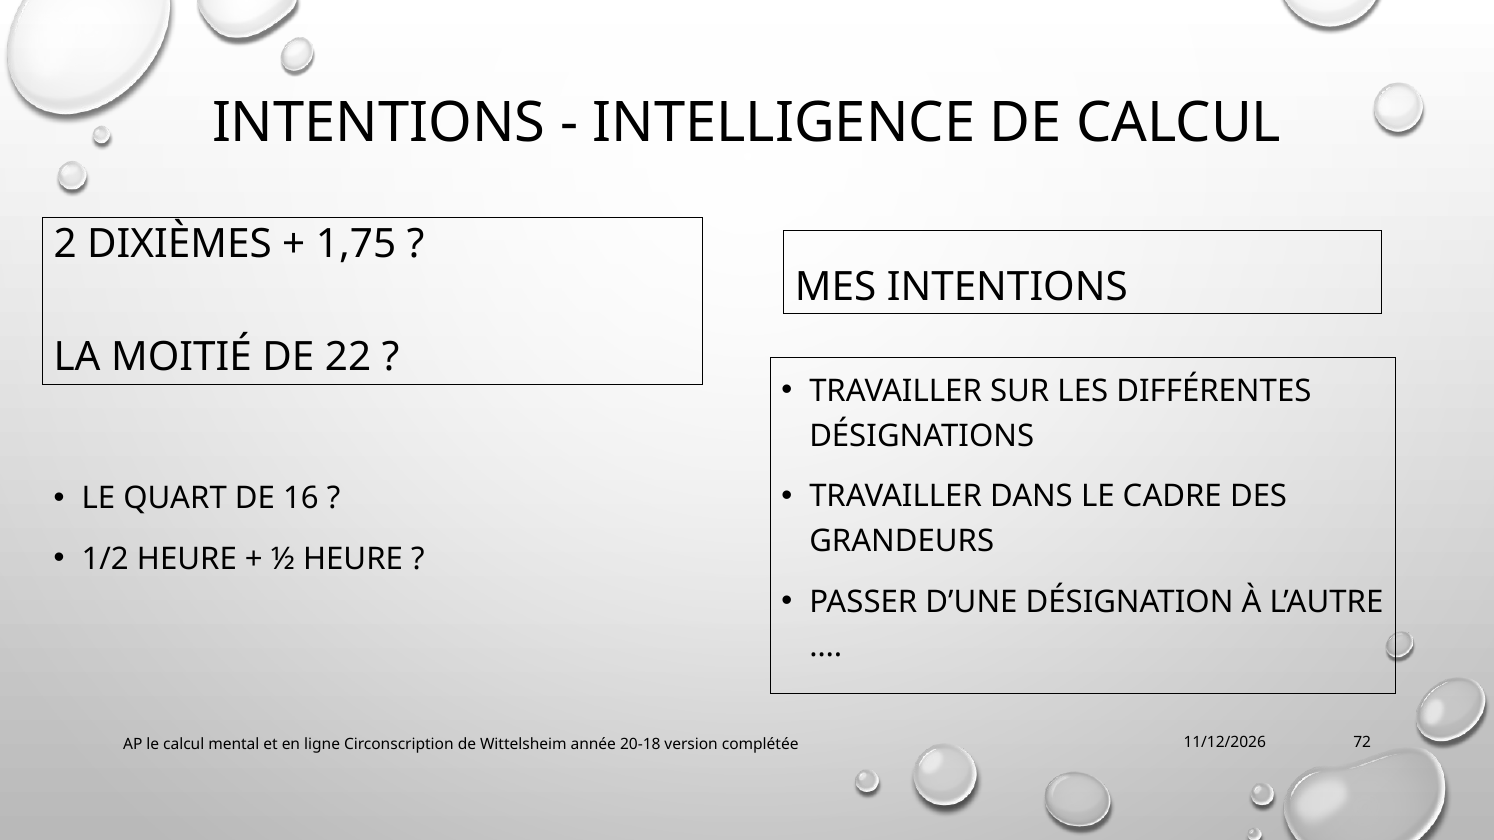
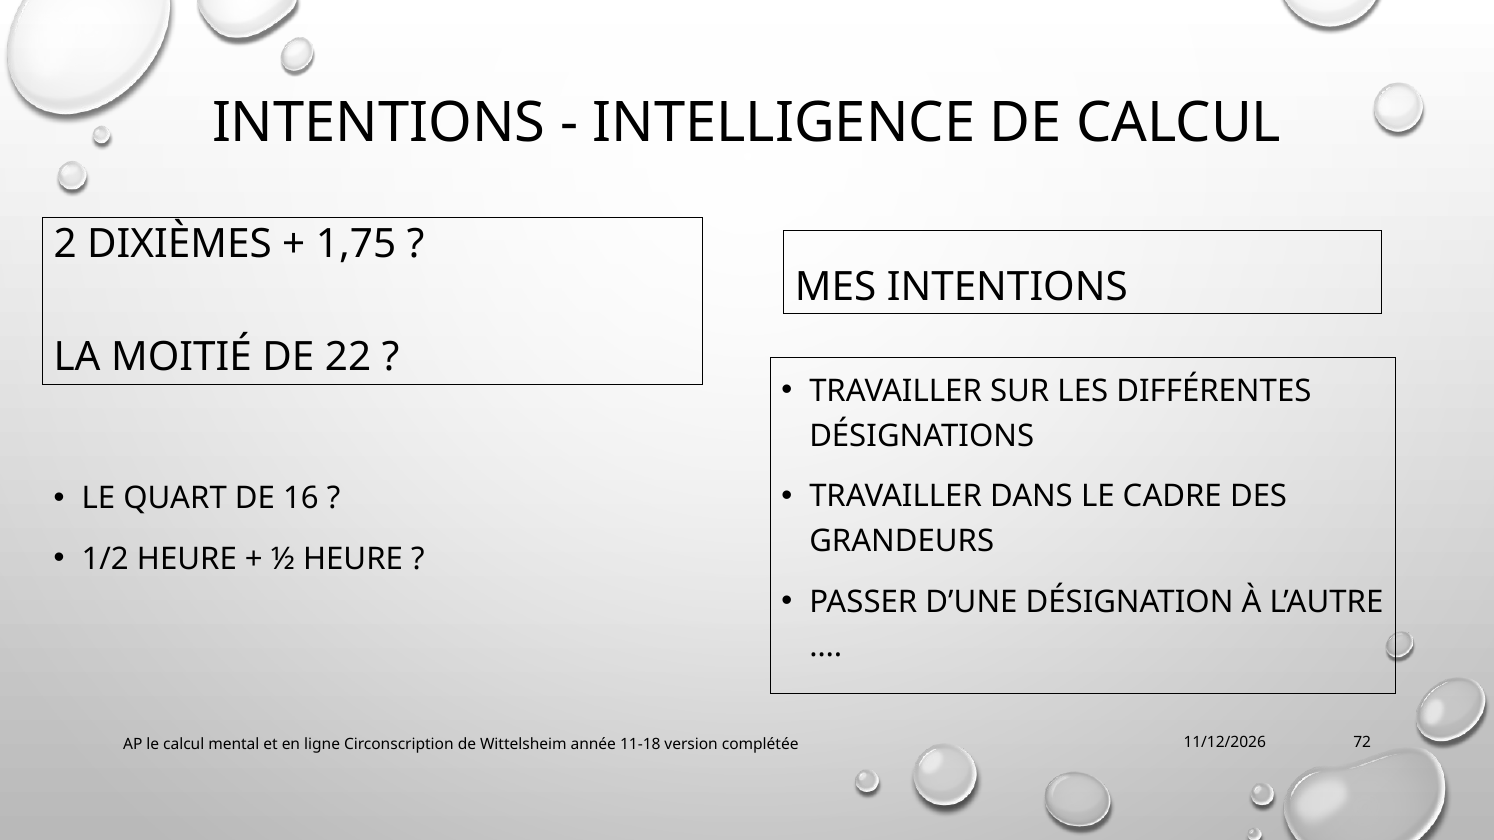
20-18: 20-18 -> 11-18 (640, 744)
